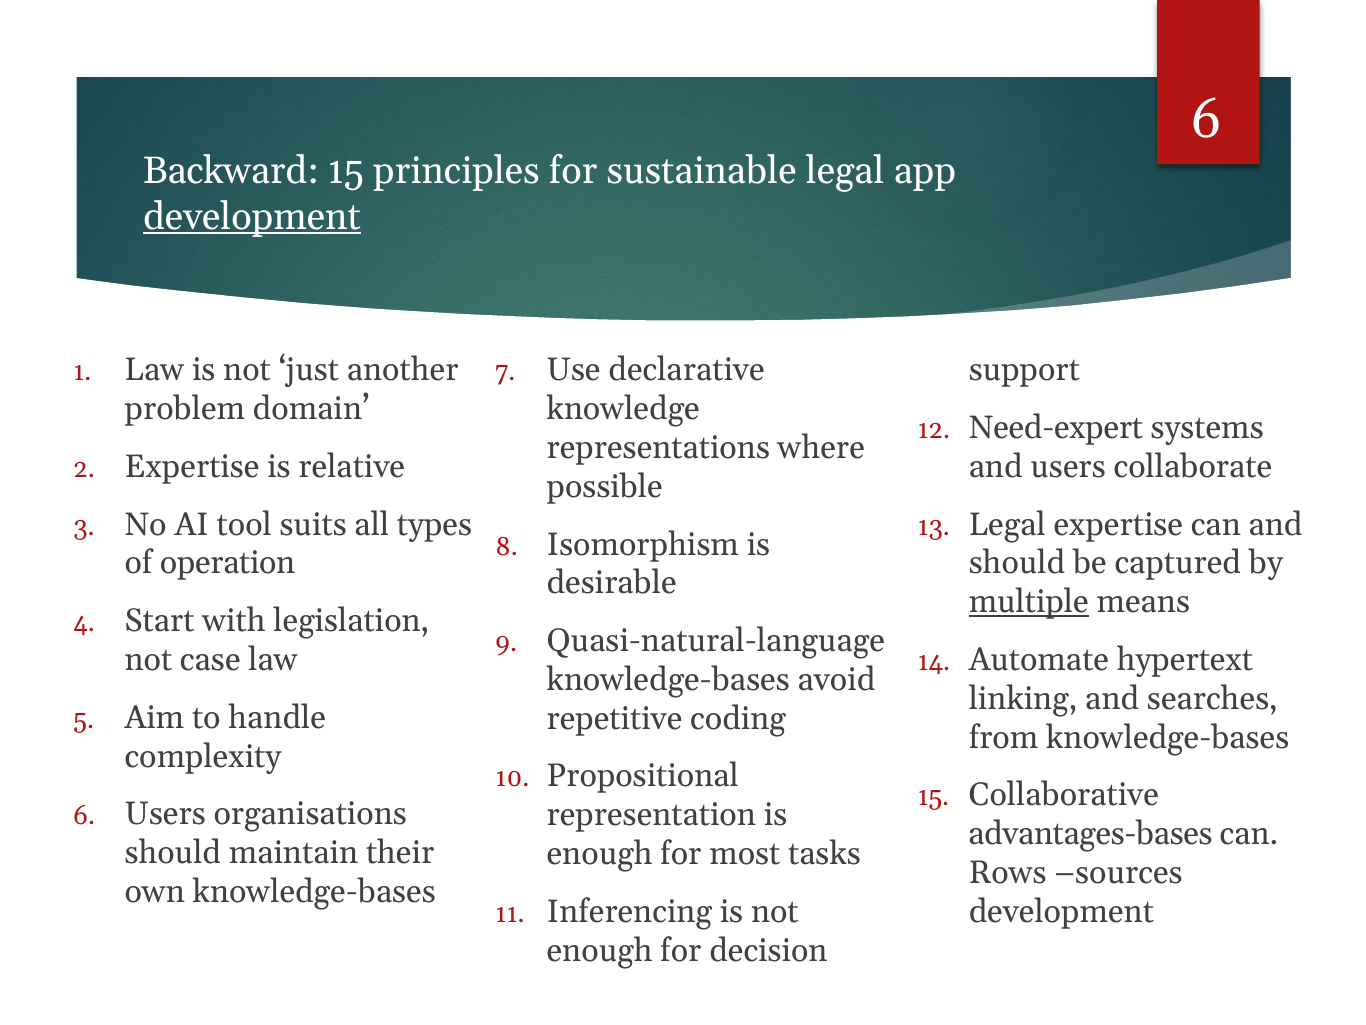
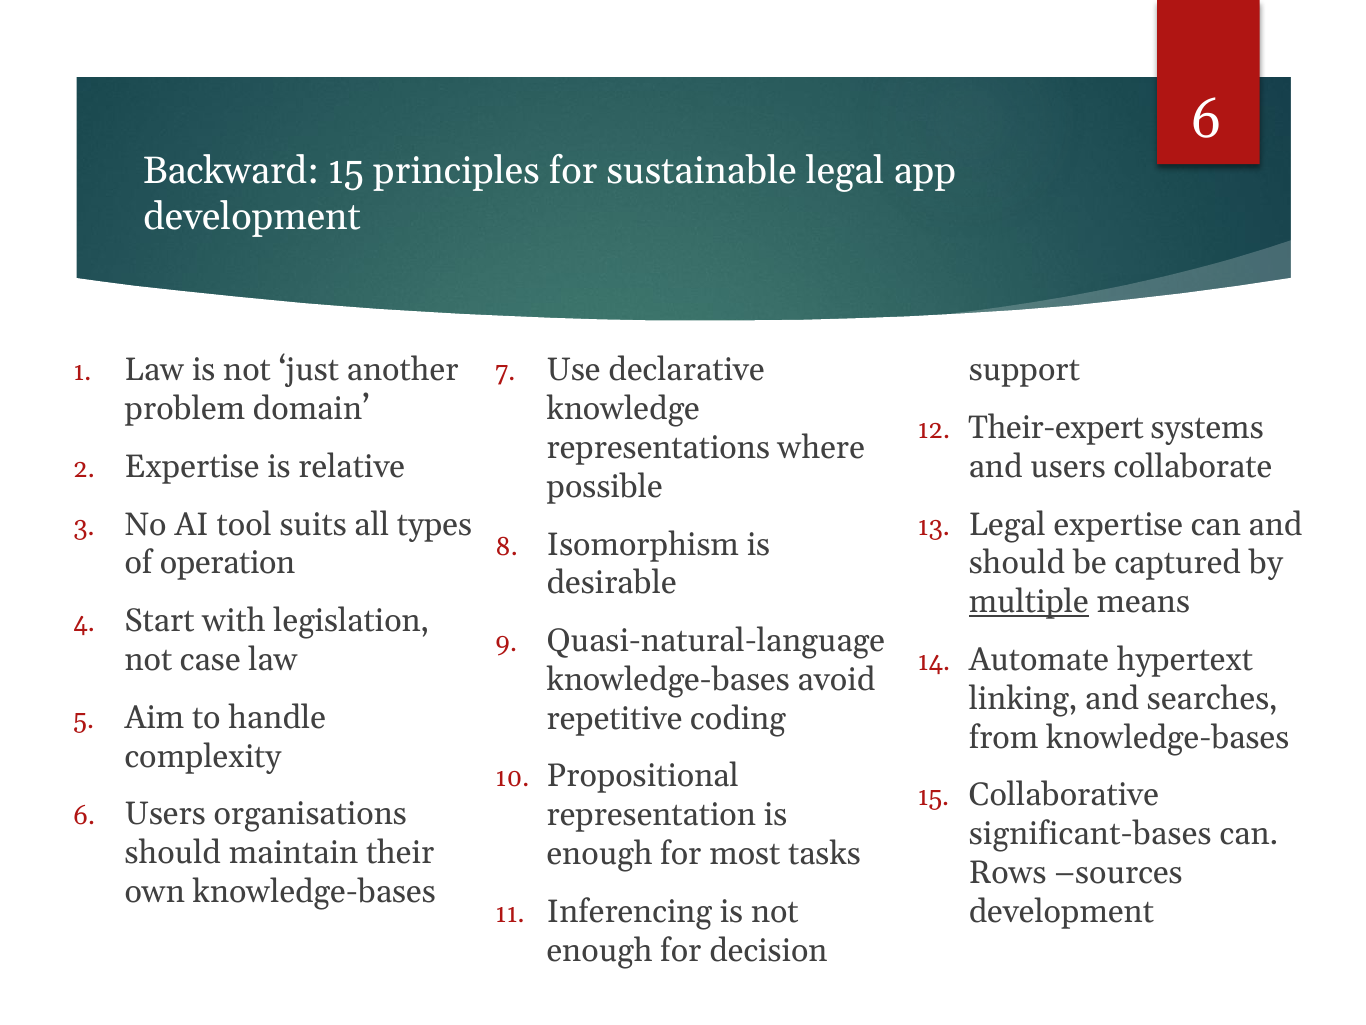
development underline: present -> none (252, 217)
Need-expert: Need-expert -> Their-expert (1056, 428)
advantages-bases: advantages-bases -> significant-bases (1090, 834)
